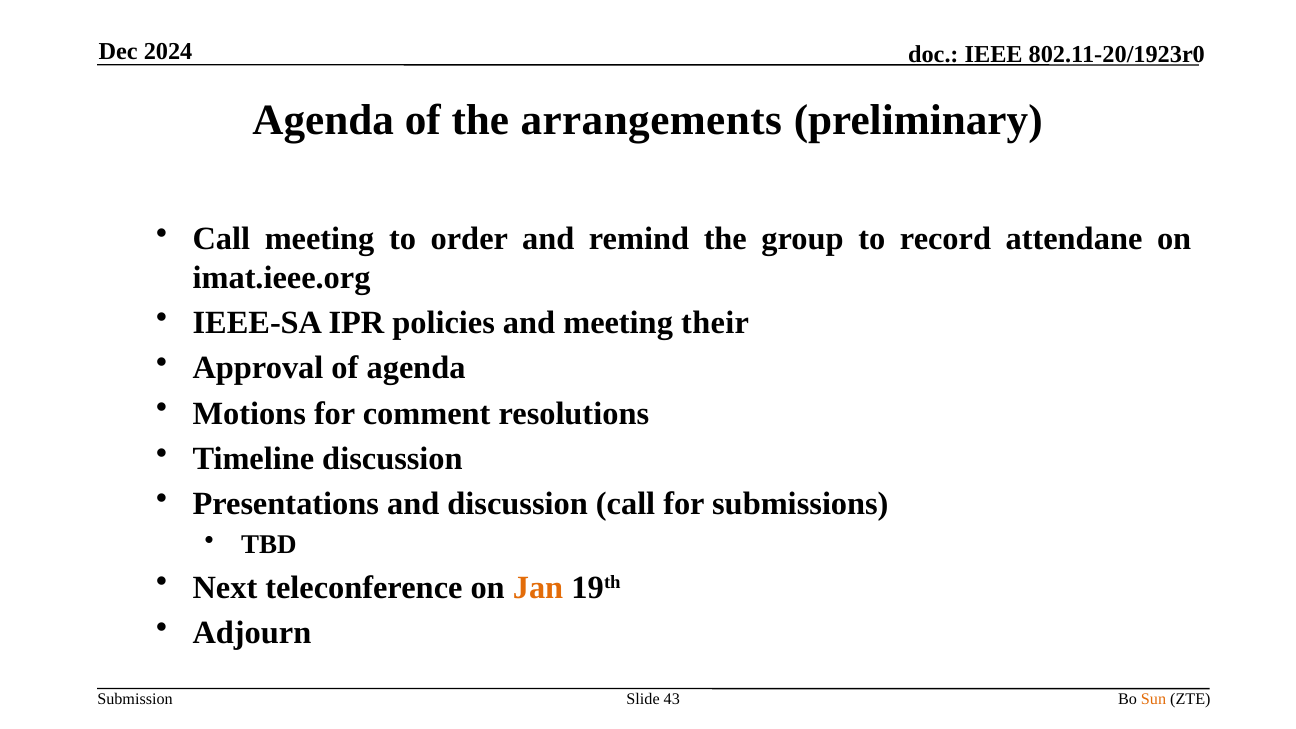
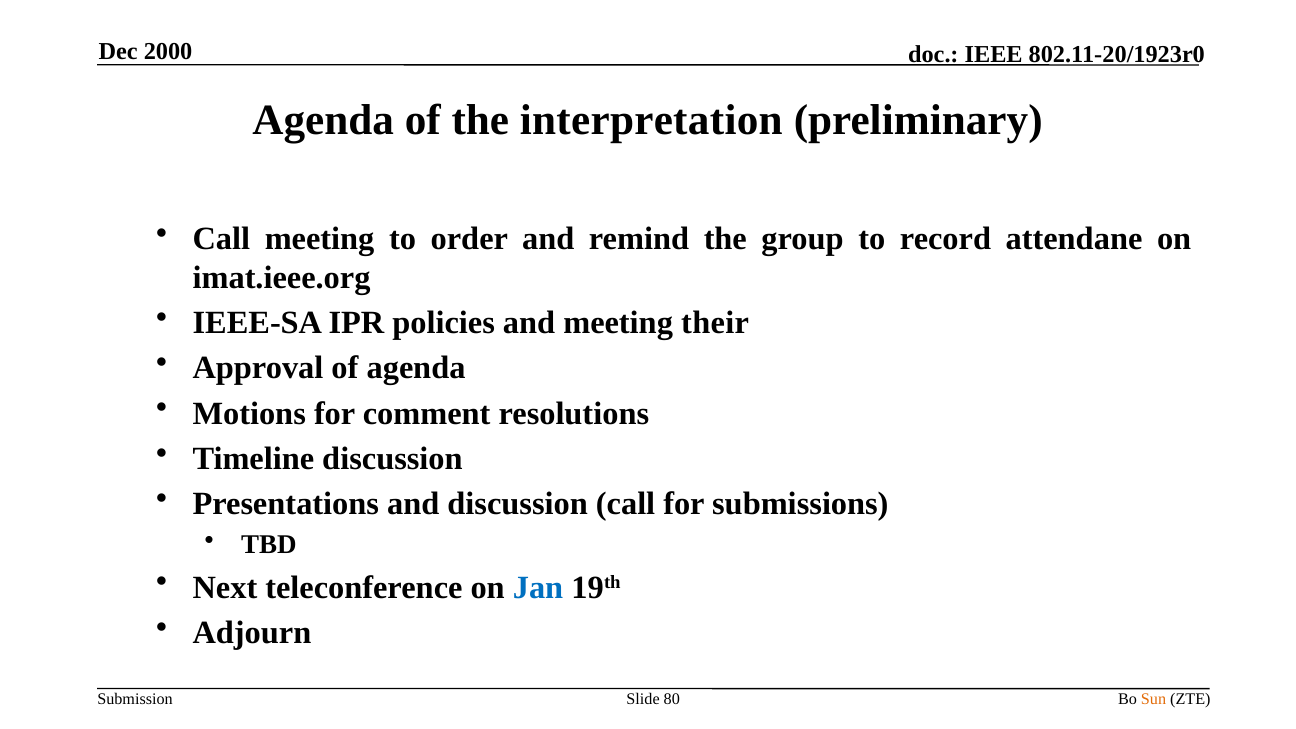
2024: 2024 -> 2000 (168, 52)
arrangements: arrangements -> interpretation (651, 120)
Jan colour: orange -> blue (538, 587)
43: 43 -> 80 (672, 699)
